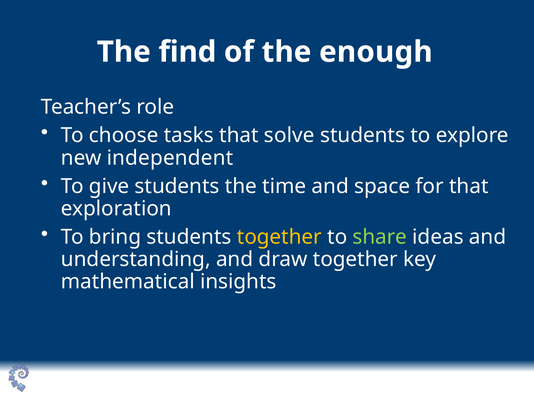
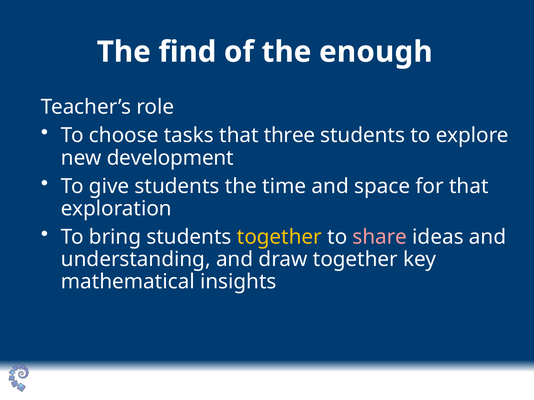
solve: solve -> three (289, 136)
independent: independent -> development (170, 158)
share colour: light green -> pink (380, 237)
